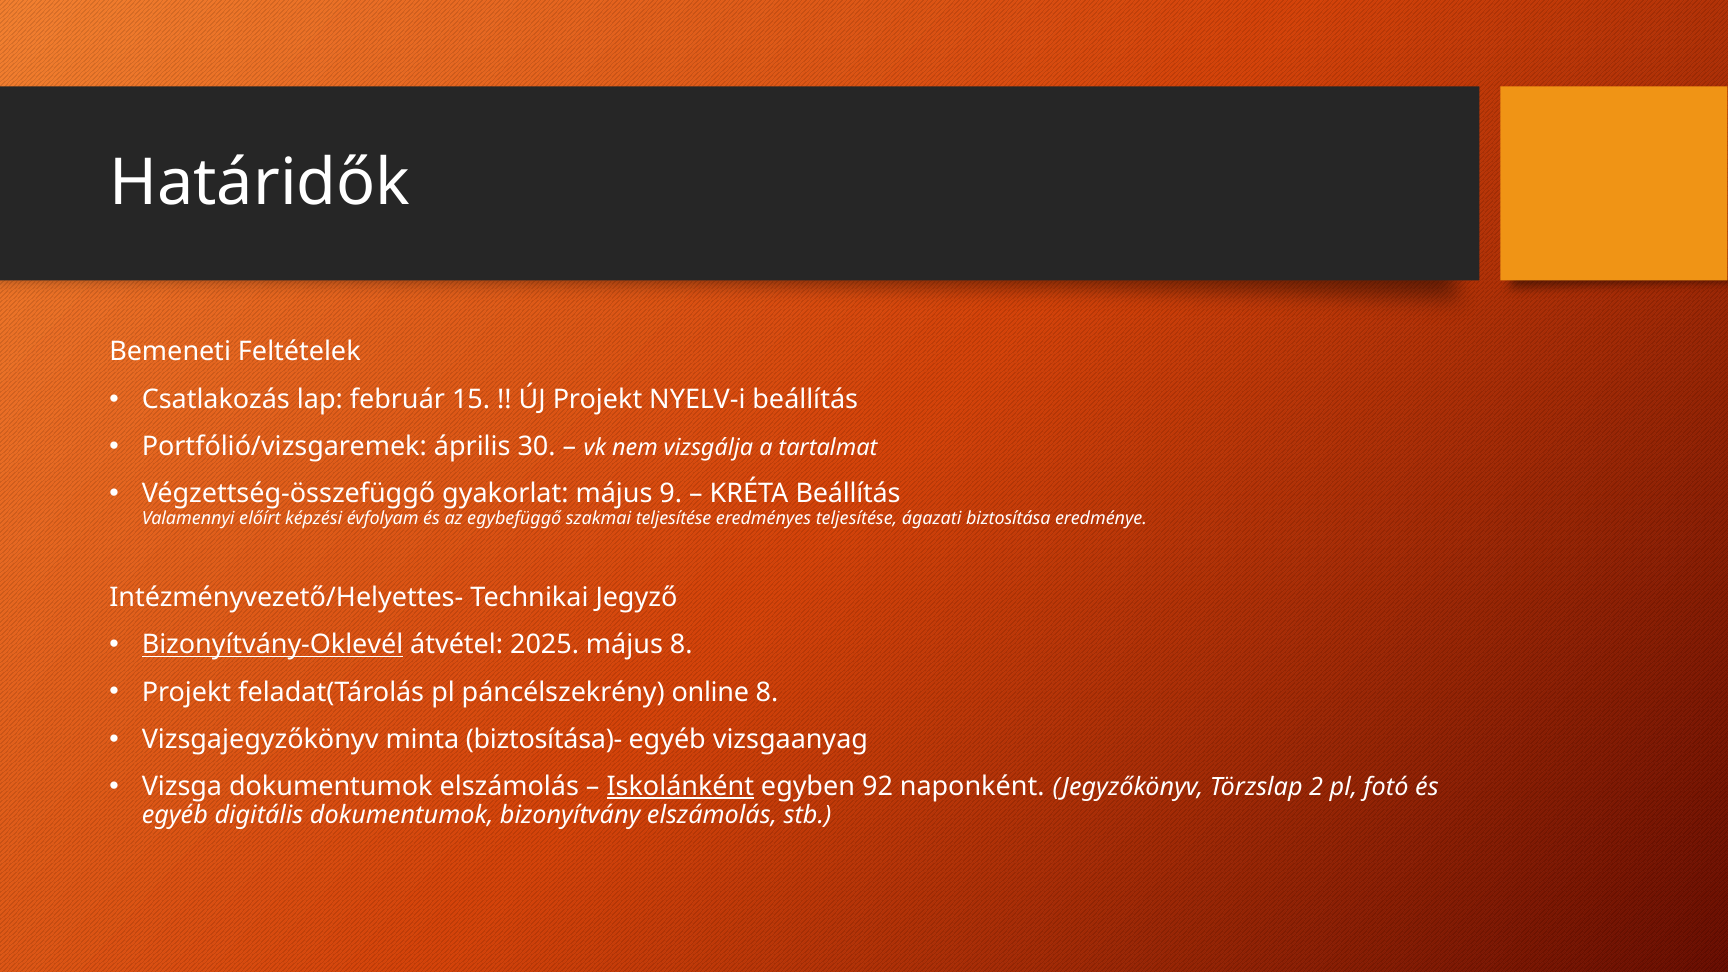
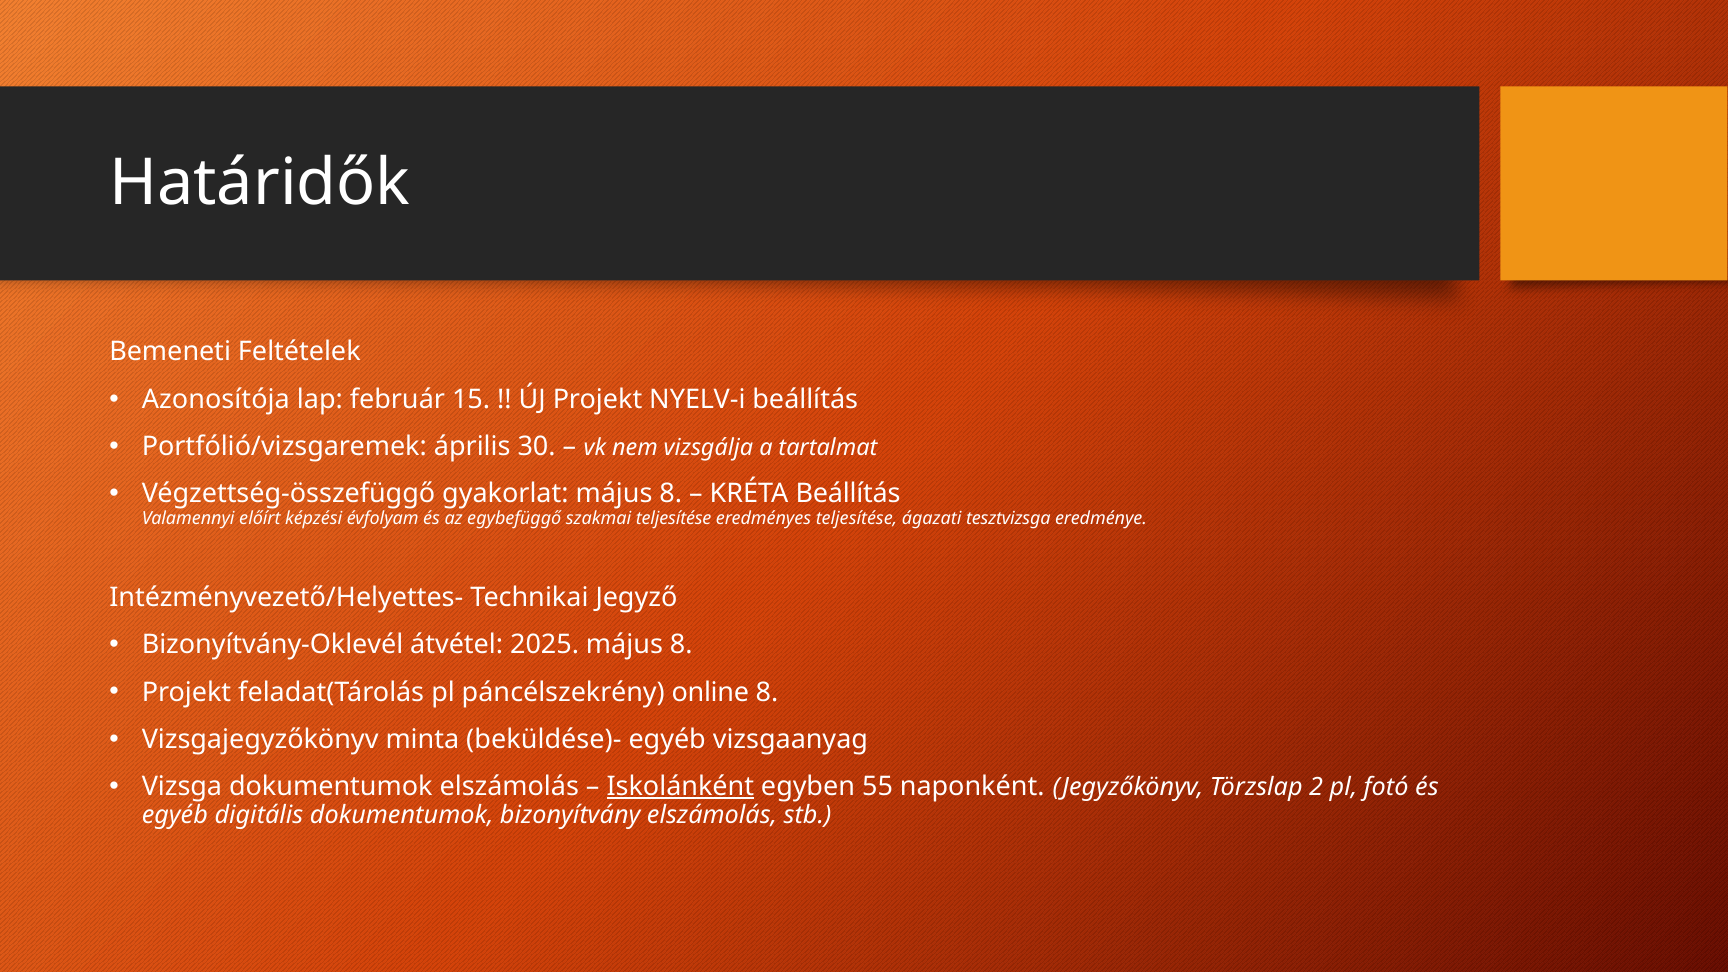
Csatlakozás: Csatlakozás -> Azonosítója (216, 399)
gyakorlat május 9: 9 -> 8 (671, 494)
biztosítása: biztosítása -> tesztvizsga (1008, 518)
Bizonyítvány-Oklevél underline: present -> none (273, 645)
biztosítása)-: biztosítása)- -> beküldése)- (544, 739)
92: 92 -> 55 (878, 787)
